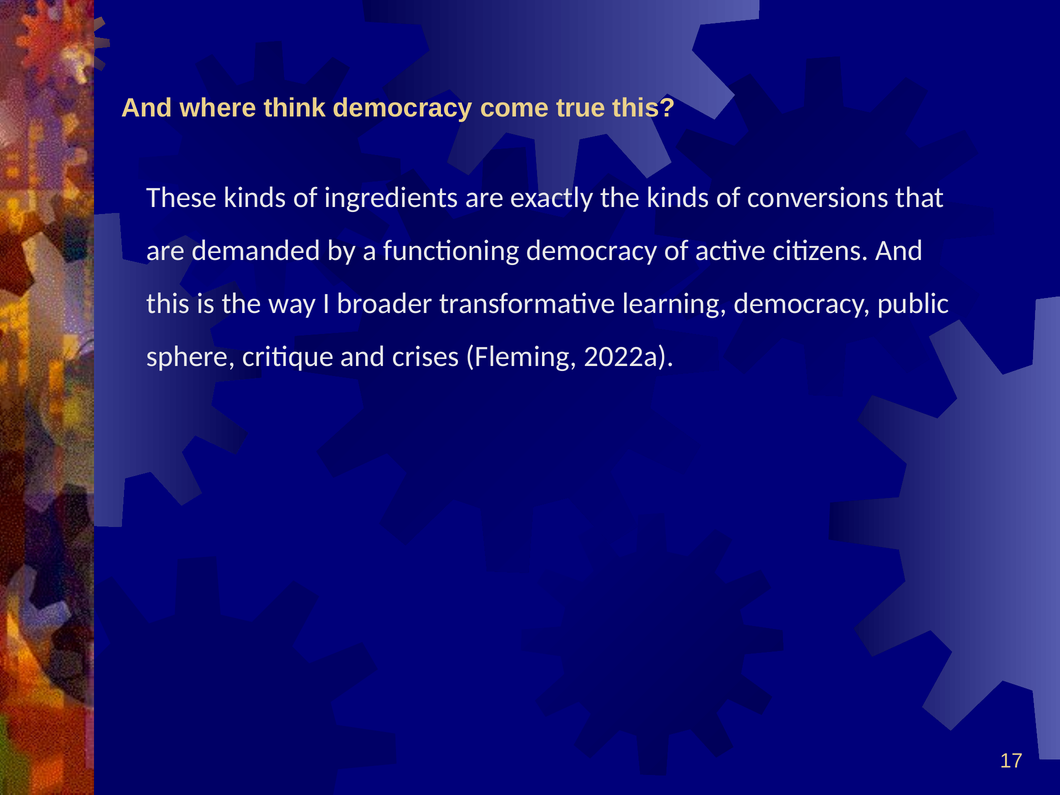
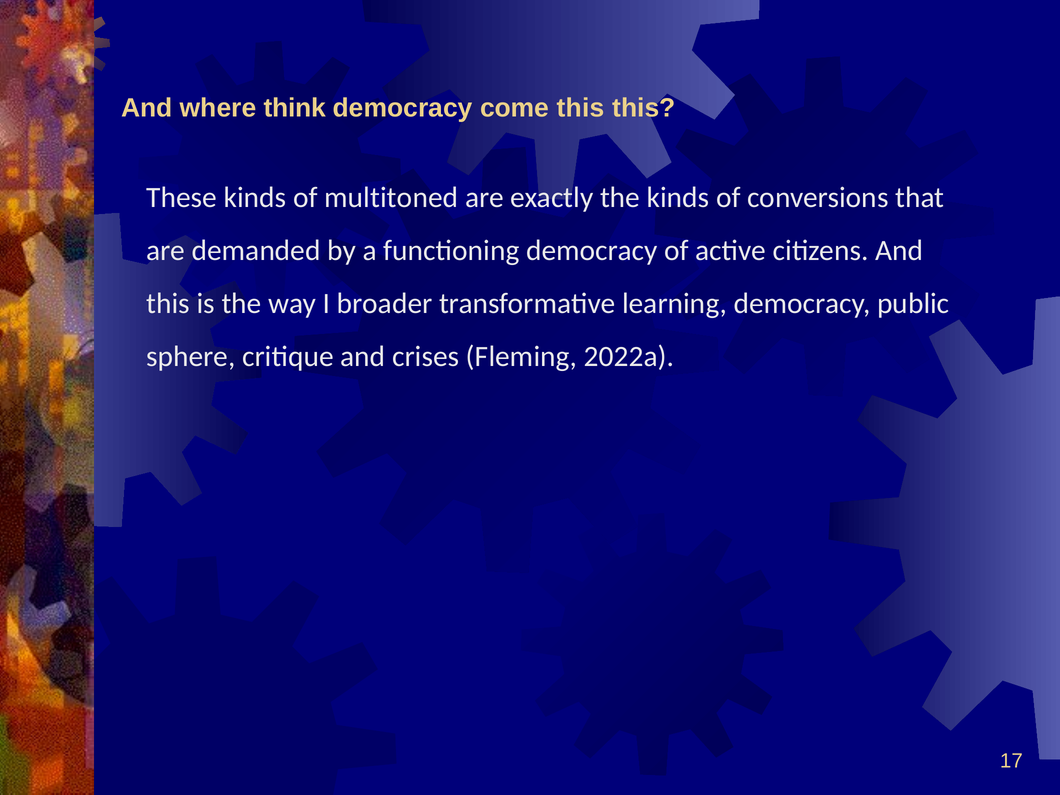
come true: true -> this (581, 108)
ingredients: ingredients -> multitoned (391, 197)
